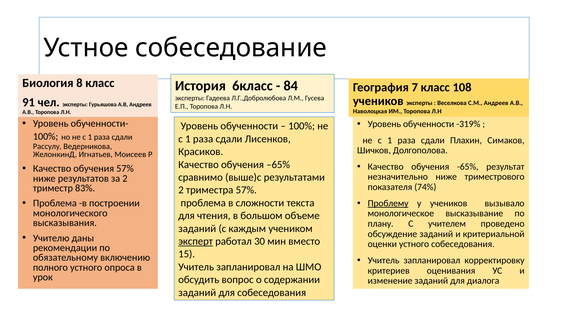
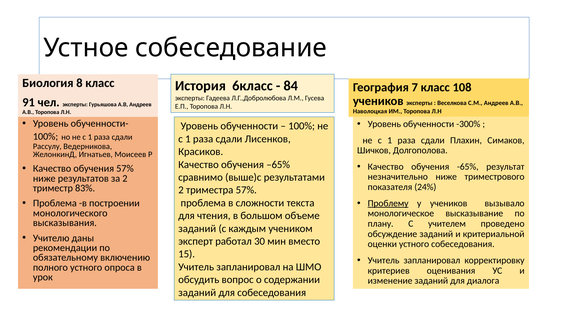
-319%: -319% -> -300% (468, 124)
74%: 74% -> 24% (425, 187)
эксперт underline: present -> none (196, 241)
